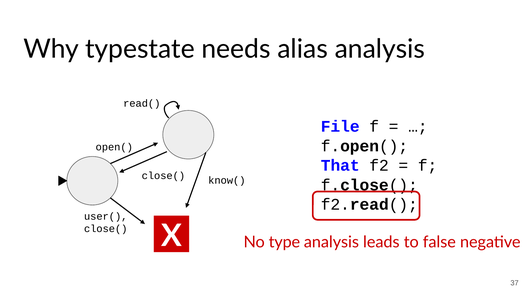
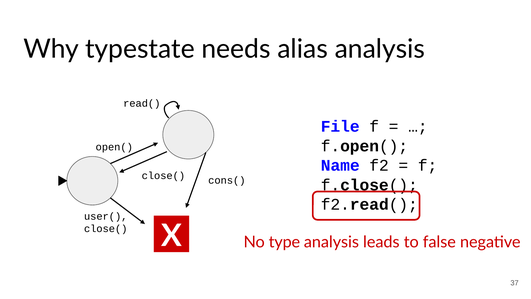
That: That -> Name (340, 165)
know(: know( -> cons( (227, 180)
